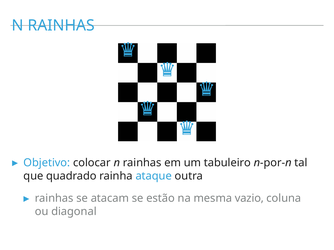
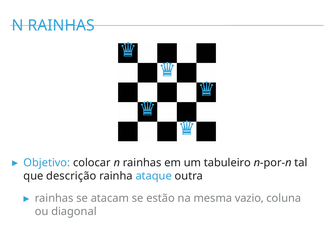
quadrado: quadrado -> descrição (71, 176)
